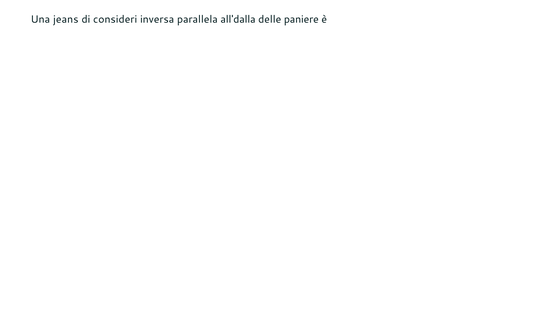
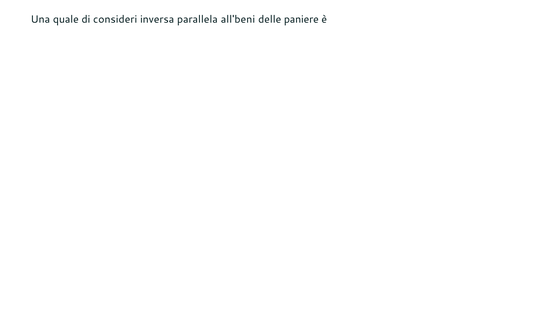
jeans: jeans -> quale (66, 19)
all'dalla: all'dalla -> all'beni (238, 19)
